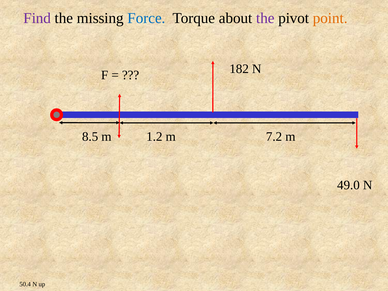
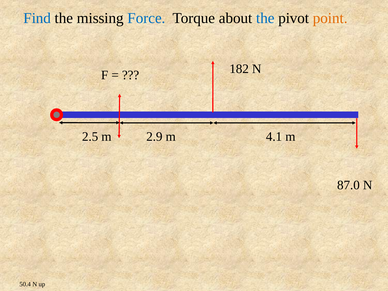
Find colour: purple -> blue (37, 18)
the colour: purple -> blue (265, 18)
8.5: 8.5 -> 2.5 (90, 137)
1.2: 1.2 -> 2.9 (154, 137)
7.2: 7.2 -> 4.1 (274, 137)
49.0: 49.0 -> 87.0 (348, 185)
